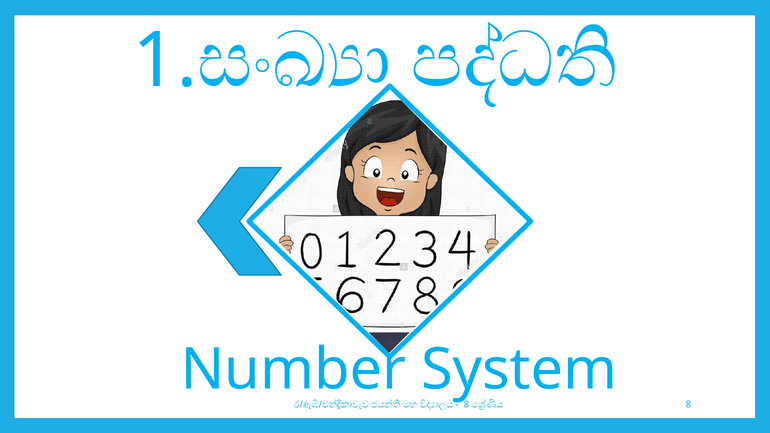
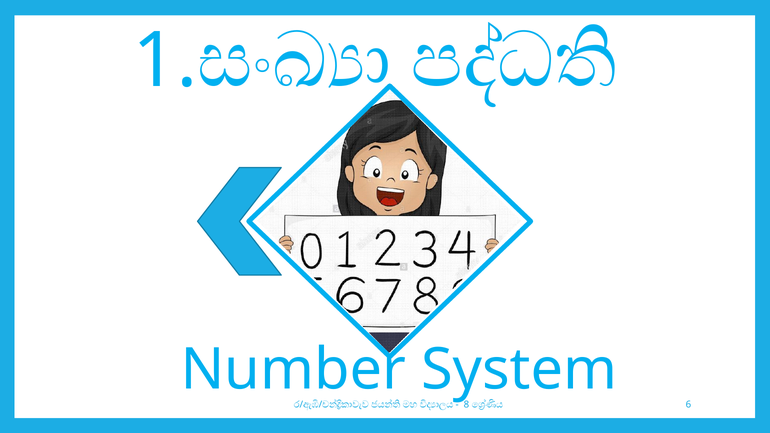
8: 8 -> 6 (688, 404)
